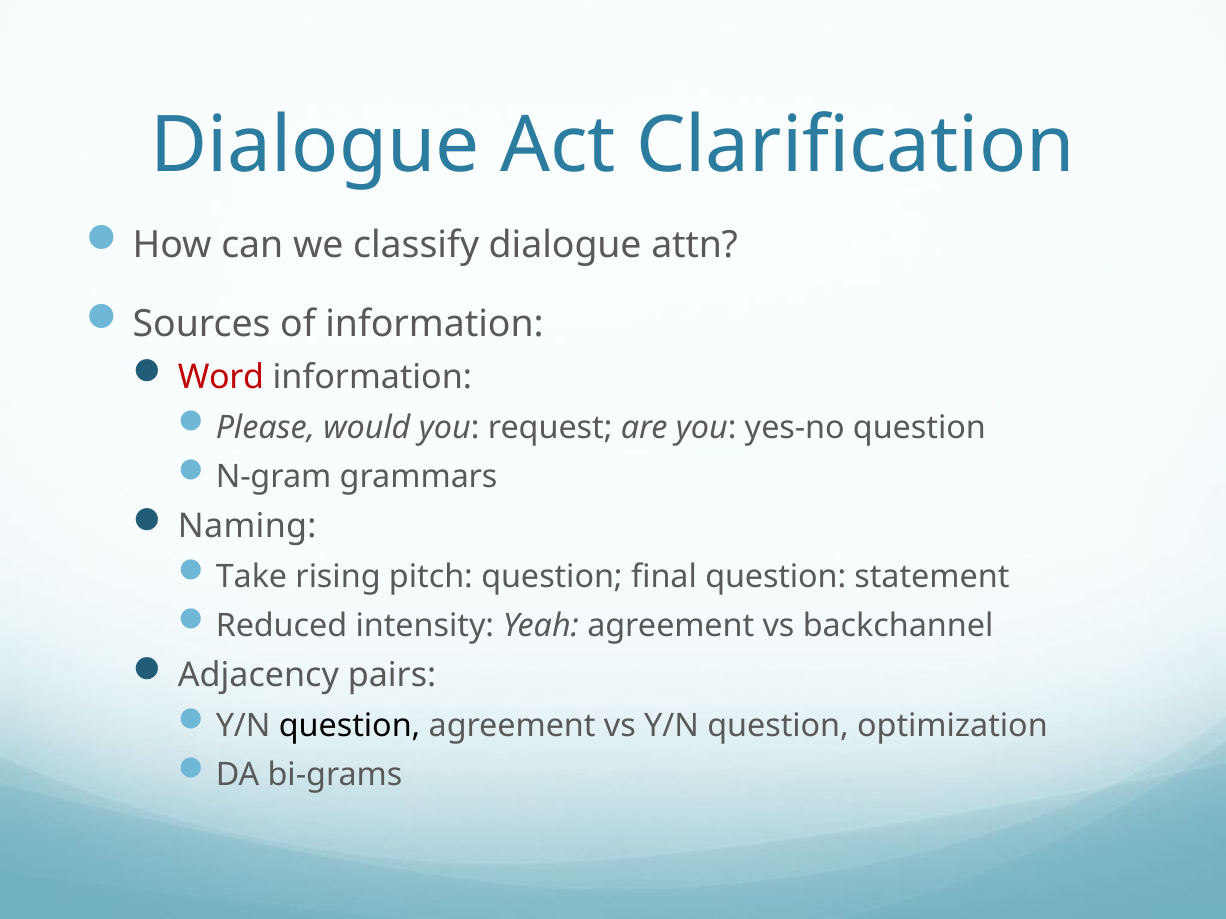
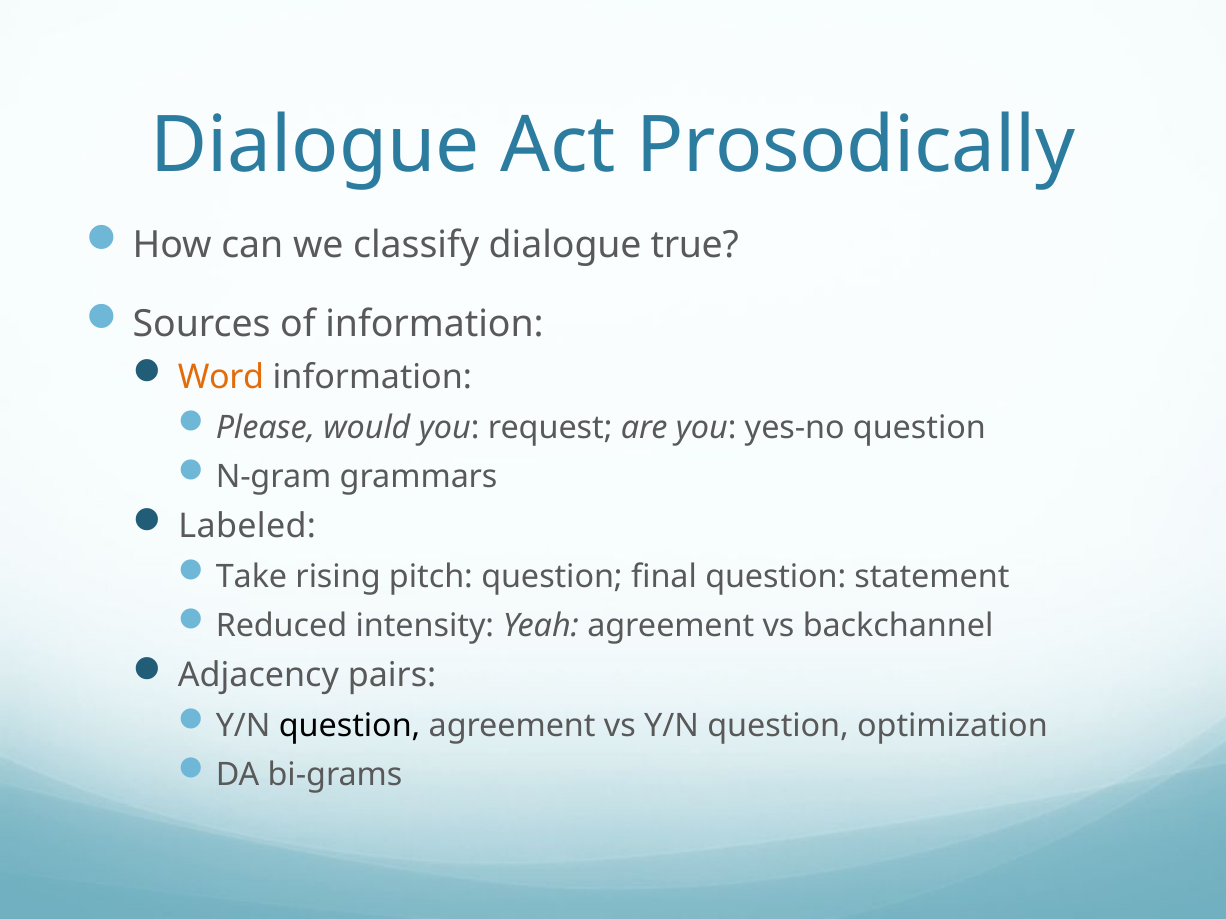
Clarification: Clarification -> Prosodically (856, 146)
attn: attn -> true (695, 246)
Word colour: red -> orange (221, 378)
Naming: Naming -> Labeled (247, 527)
